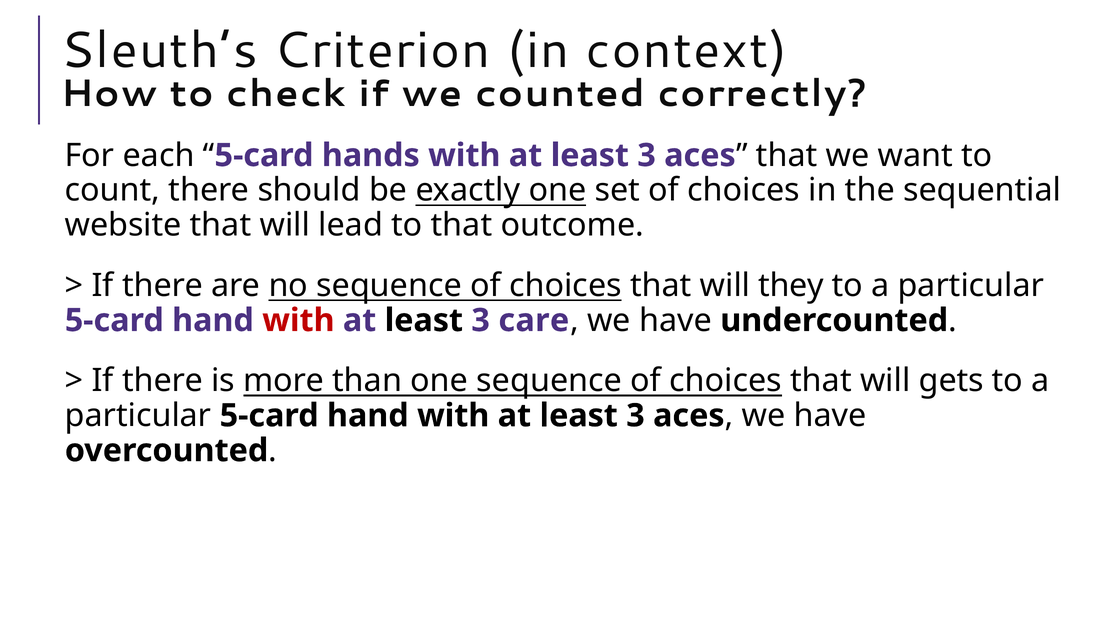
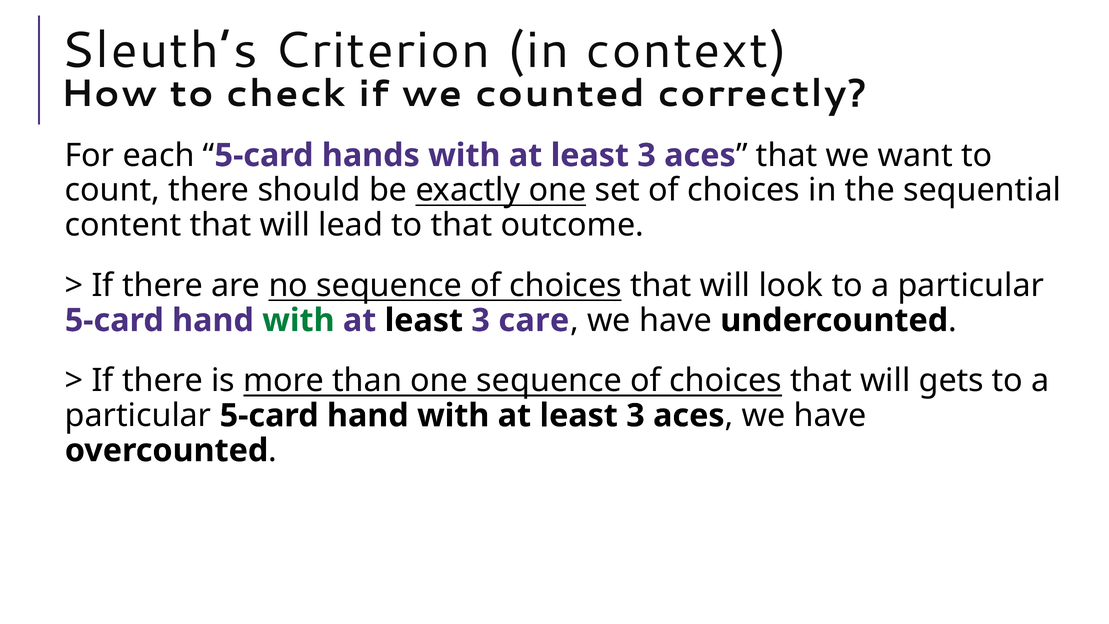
website: website -> content (123, 225)
they: they -> look (791, 285)
with colour: red -> green (298, 320)
